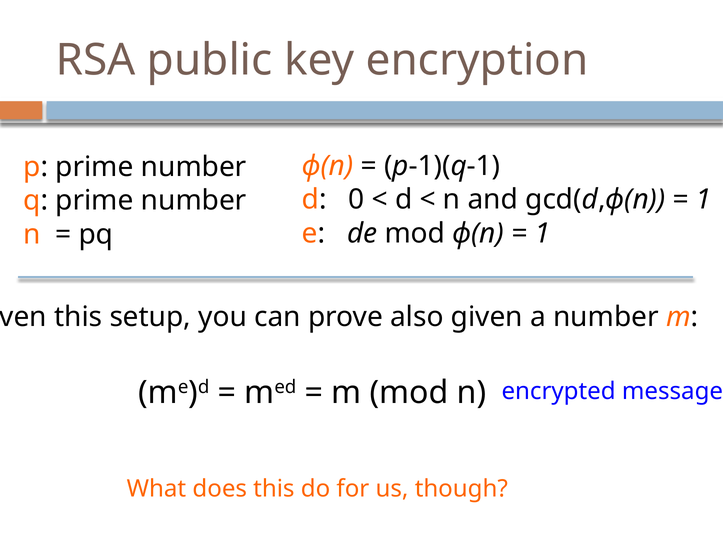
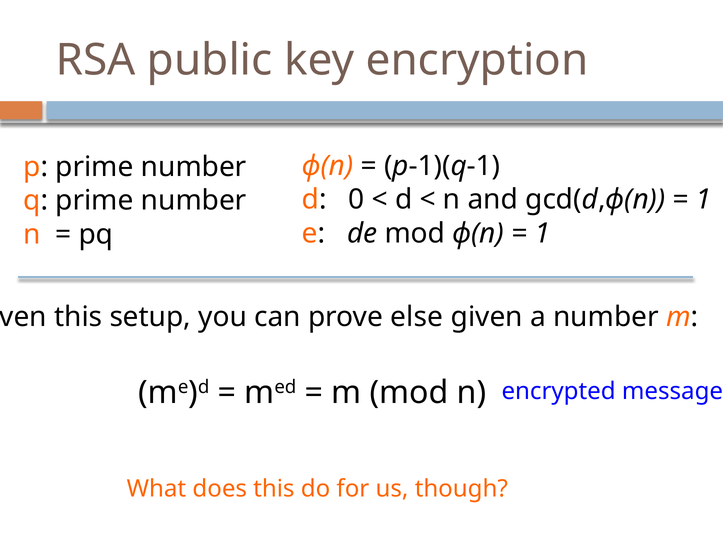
also: also -> else (417, 317)
